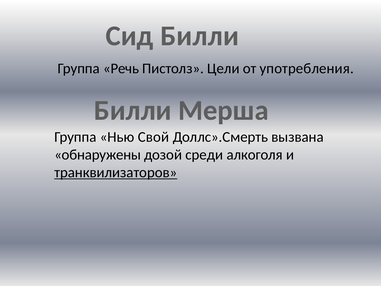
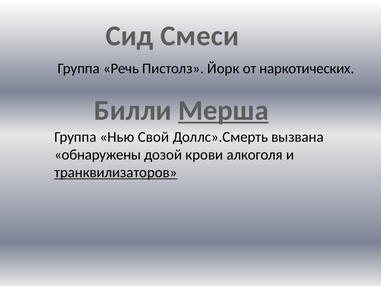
Сид Билли: Билли -> Смеси (200, 36)
Цели: Цели -> Йорк (223, 68)
употребления: употребления -> наркотических (307, 68)
Мерша underline: none -> present (223, 110)
среди: среди -> крови (204, 155)
